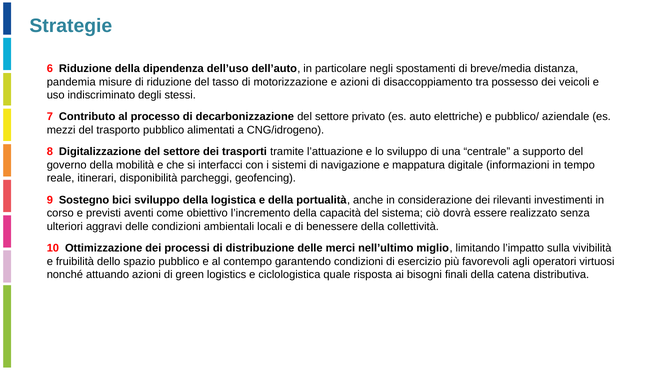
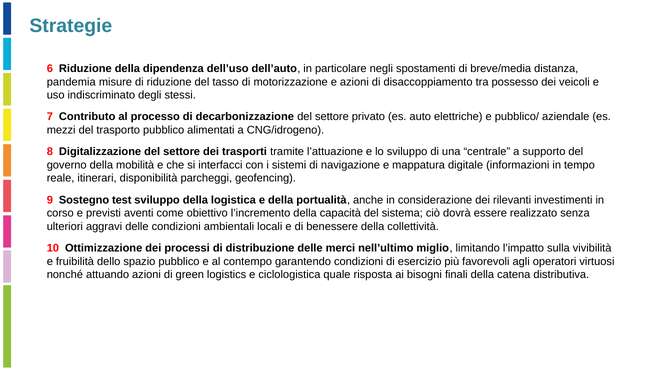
bici: bici -> test (122, 200)
